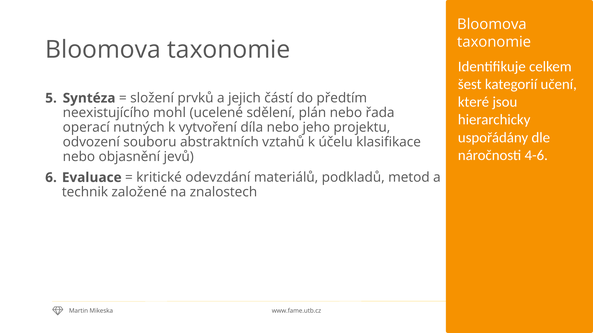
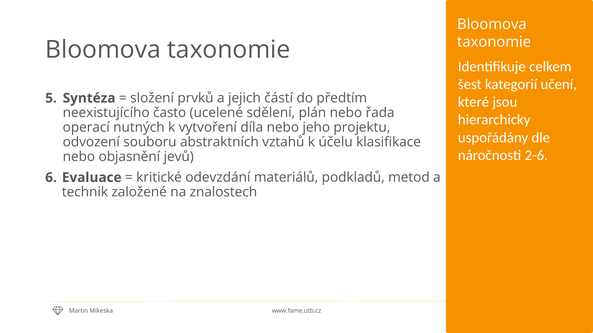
mohl: mohl -> často (170, 113)
4-6: 4-6 -> 2-6 (536, 156)
